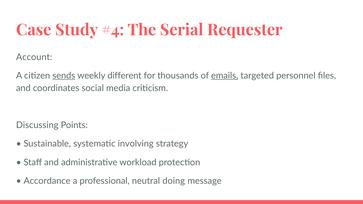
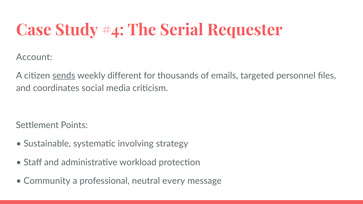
emails underline: present -> none (225, 76)
Discussing: Discussing -> Settlement (37, 125)
Accordance: Accordance -> Community (47, 181)
doing: doing -> every (174, 181)
